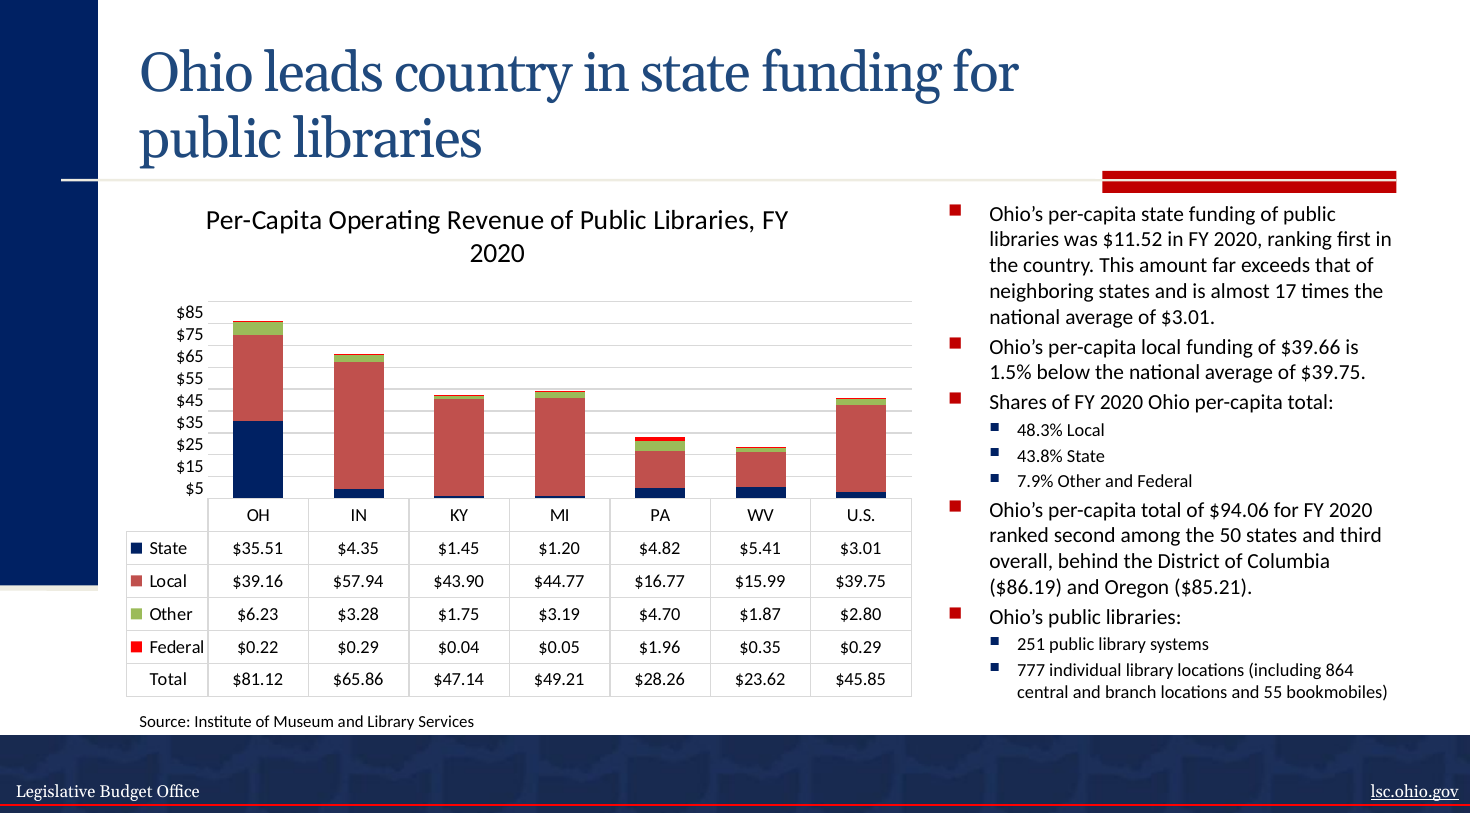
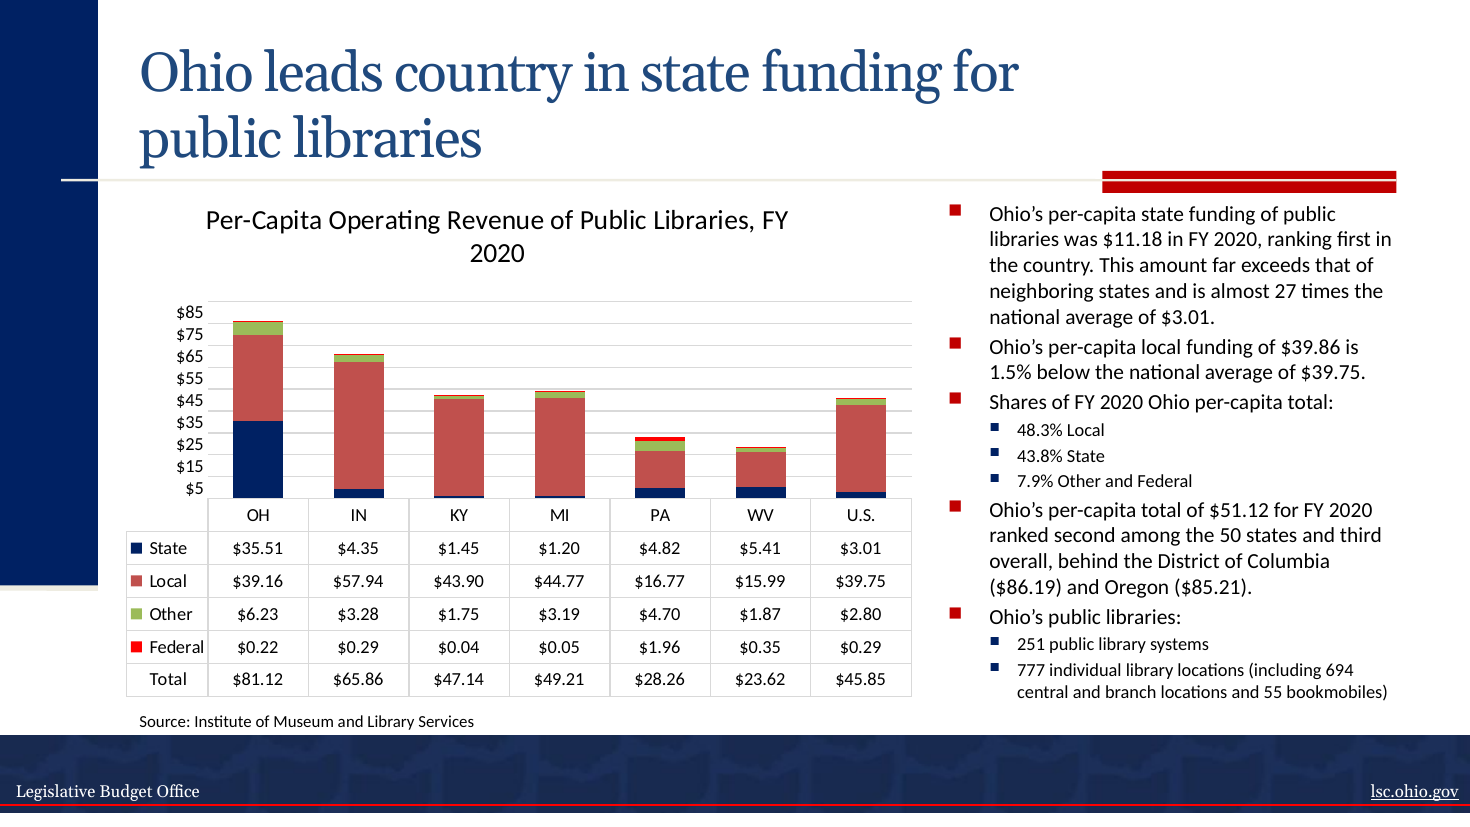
$11.52: $11.52 -> $11.18 (1133, 240)
17: 17 -> 27 (1286, 291)
$39.66: $39.66 -> $39.86 (1310, 347)
$94.06: $94.06 -> $51.12 (1239, 510)
864: 864 -> 694 (1340, 670)
